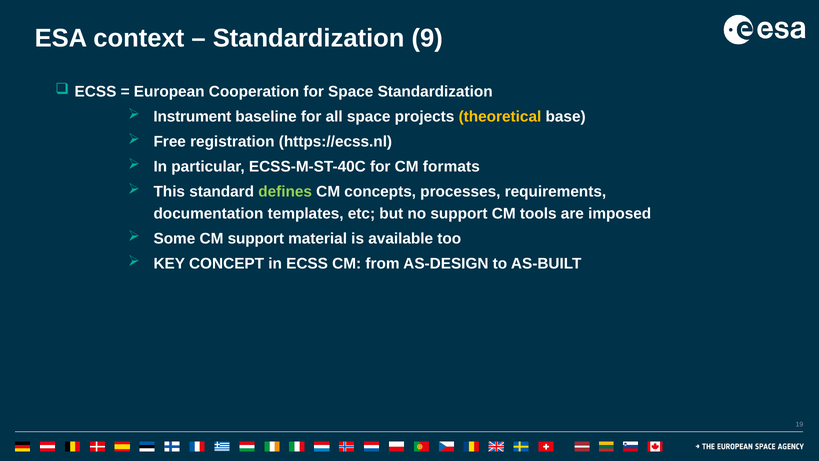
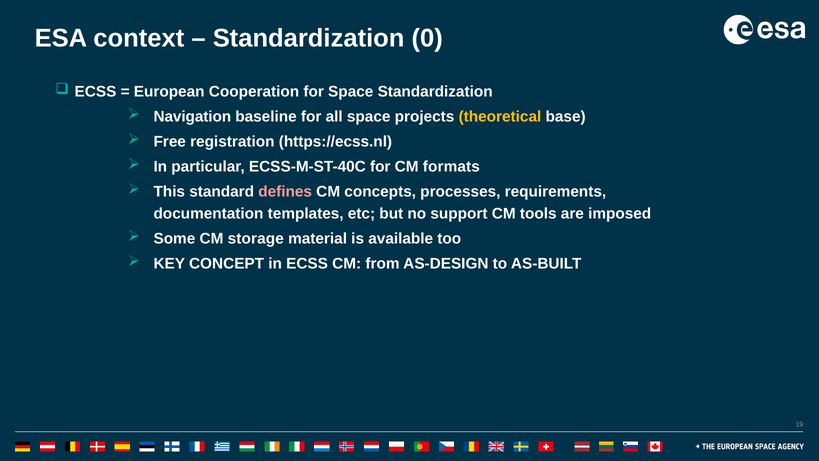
9: 9 -> 0 (427, 38)
Instrument: Instrument -> Navigation (192, 117)
defines colour: light green -> pink (285, 192)
CM support: support -> storage (256, 238)
